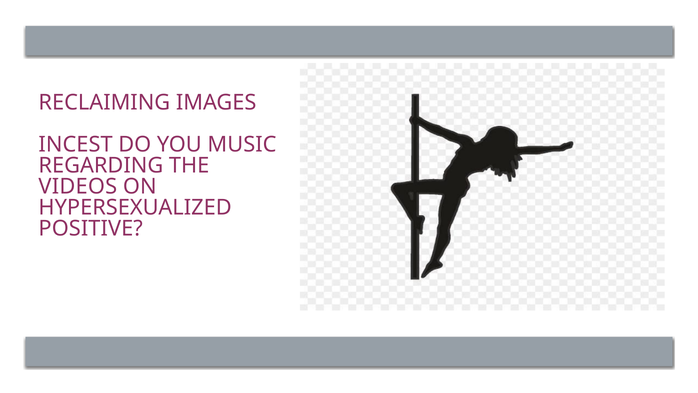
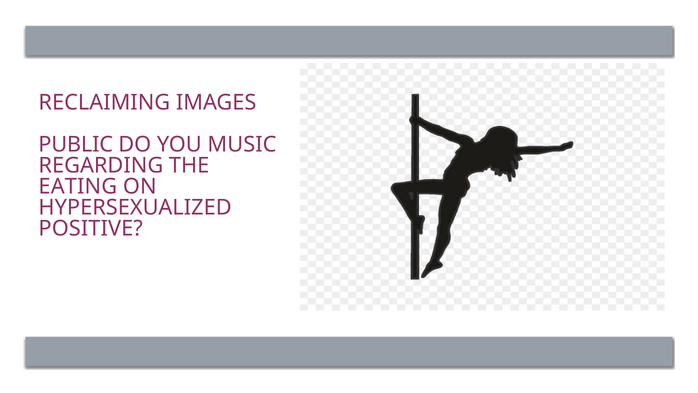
INCEST: INCEST -> PUBLIC (76, 145)
VIDEOS: VIDEOS -> EATING (78, 186)
